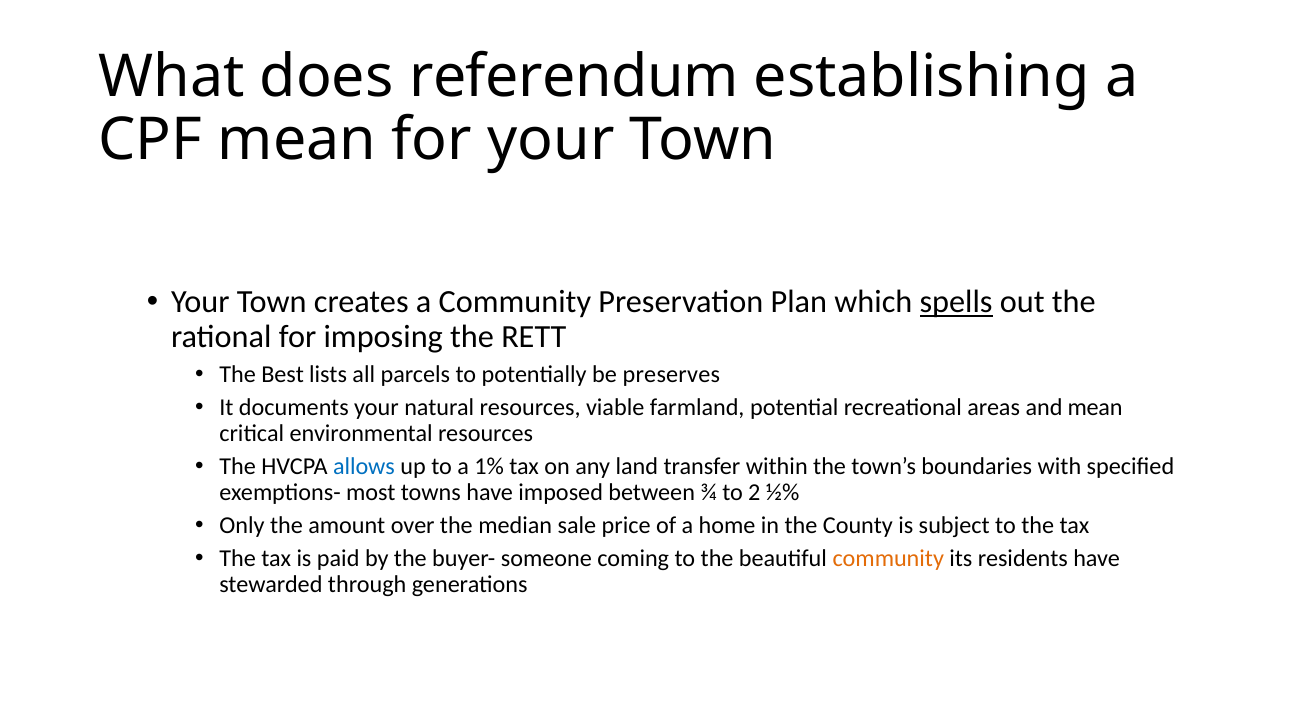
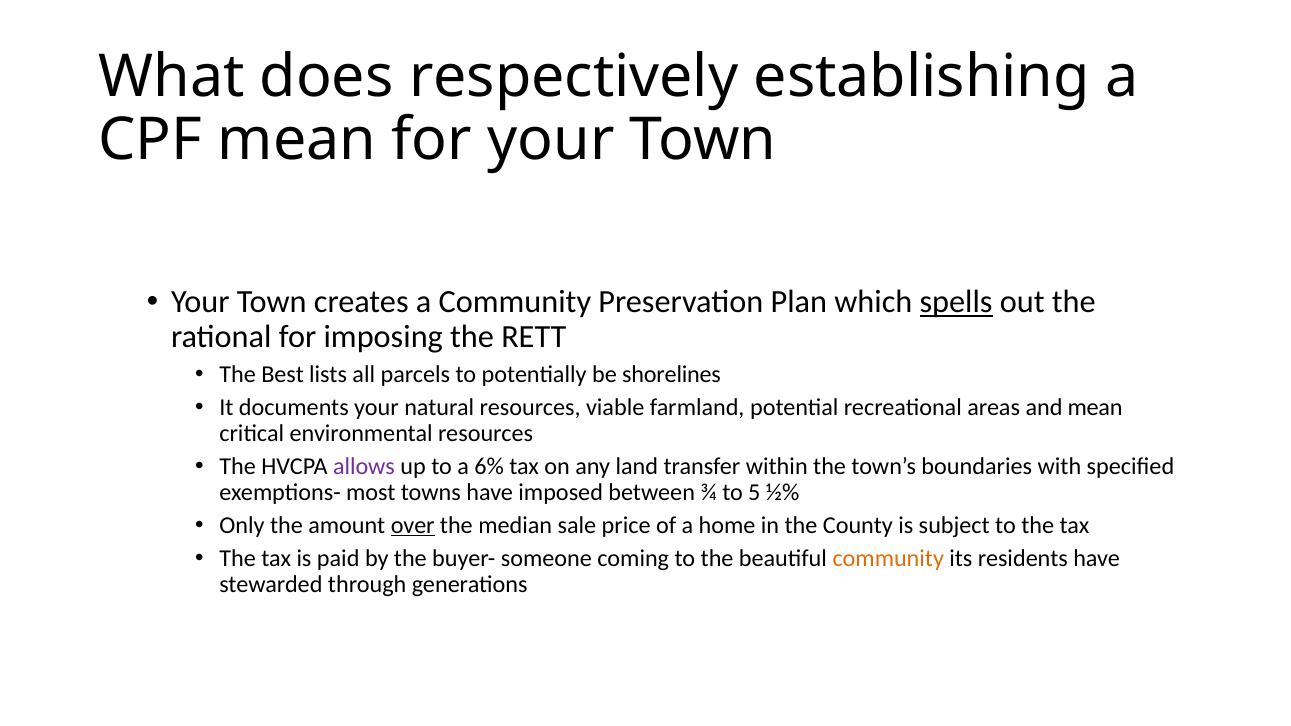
referendum: referendum -> respectively (574, 77)
preserves: preserves -> shorelines (672, 374)
allows colour: blue -> purple (364, 466)
1%: 1% -> 6% (489, 466)
2: 2 -> 5 (754, 492)
over underline: none -> present (413, 525)
